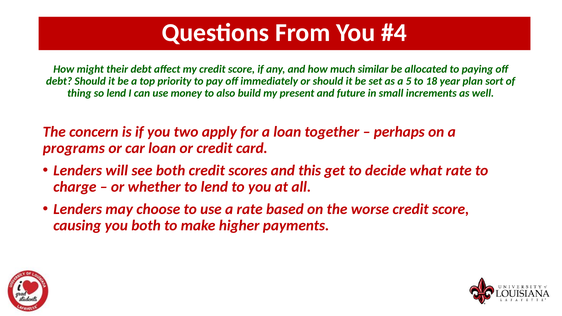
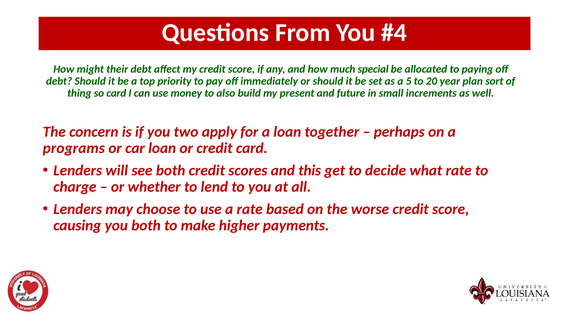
similar: similar -> special (373, 69)
18: 18 -> 20 (432, 81)
so lend: lend -> card (116, 93)
